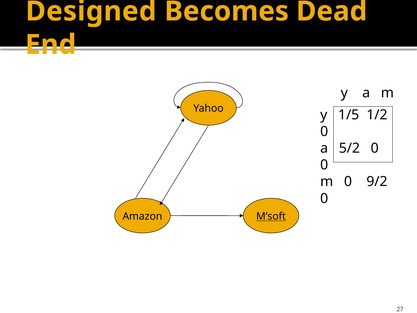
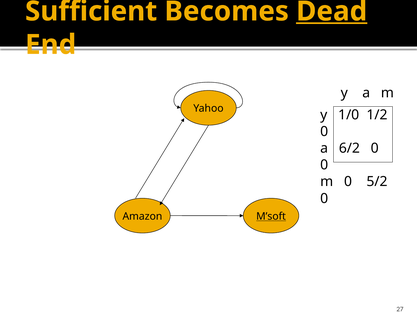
Designed: Designed -> Sufficient (91, 11)
Dead underline: none -> present (332, 11)
1/5: 1/5 -> 1/0 (349, 115)
5/2: 5/2 -> 6/2 (349, 148)
9/2: 9/2 -> 5/2 (377, 182)
